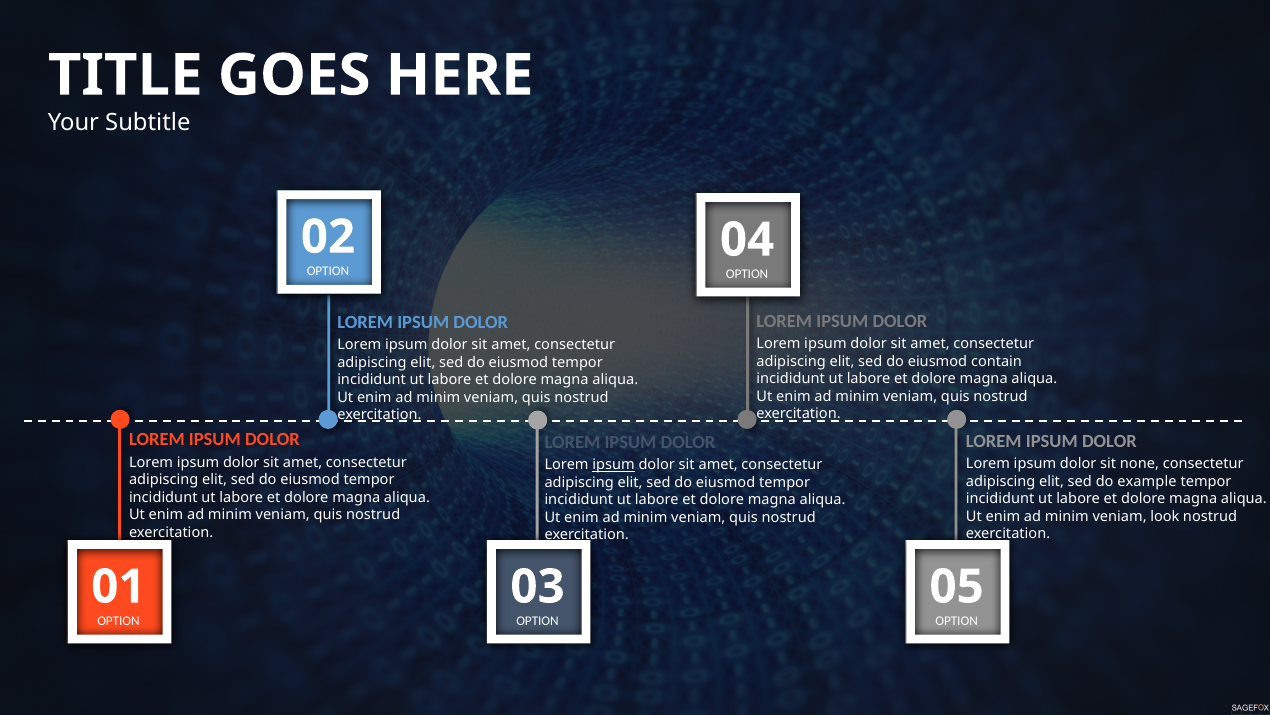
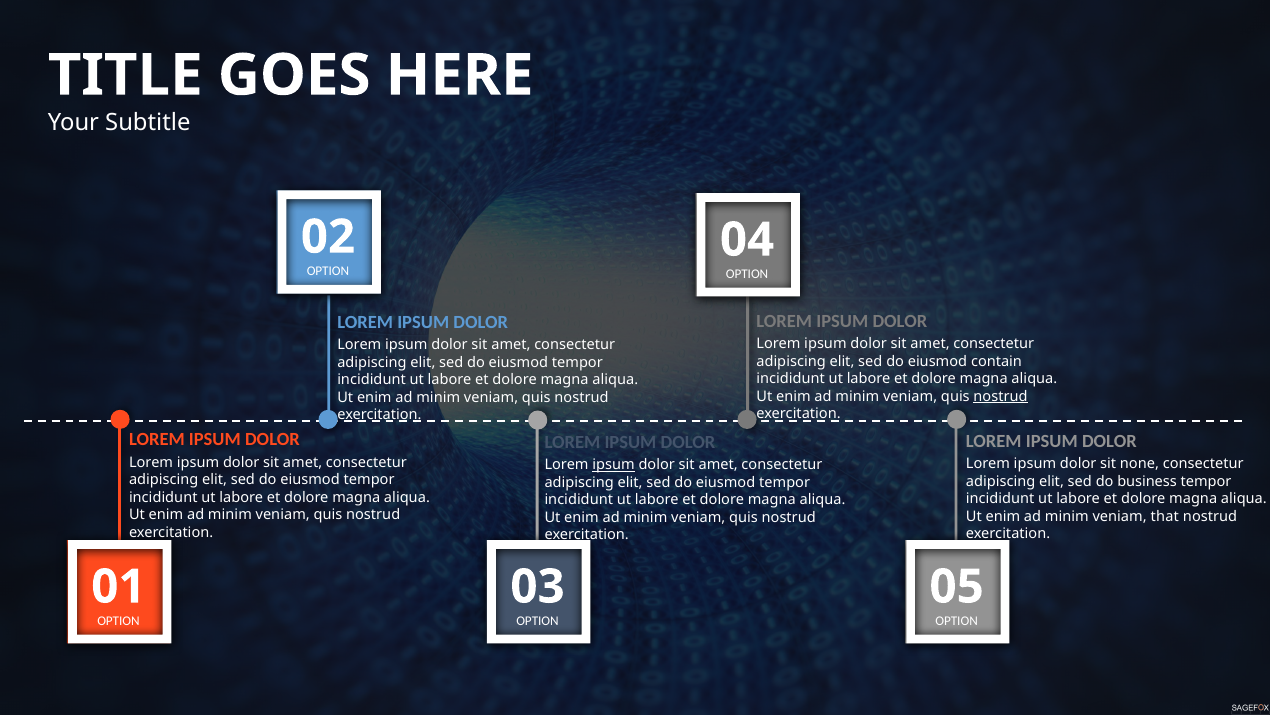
nostrud underline: none -> present (1001, 396)
example: example -> business (1147, 481)
look: look -> that (1165, 516)
